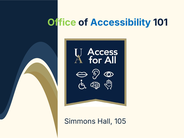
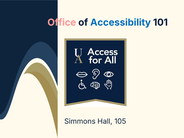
Office colour: light green -> pink (62, 22)
